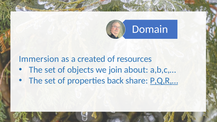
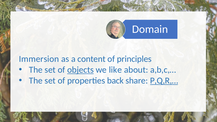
created: created -> content (91, 59)
resources: resources -> principles (134, 59)
objects underline: none -> present (80, 70)
join: join -> like (115, 70)
